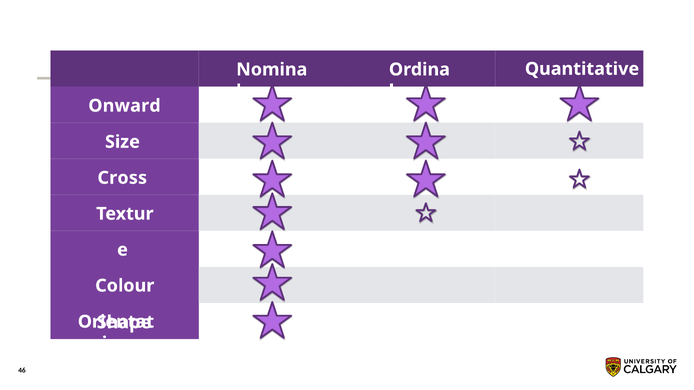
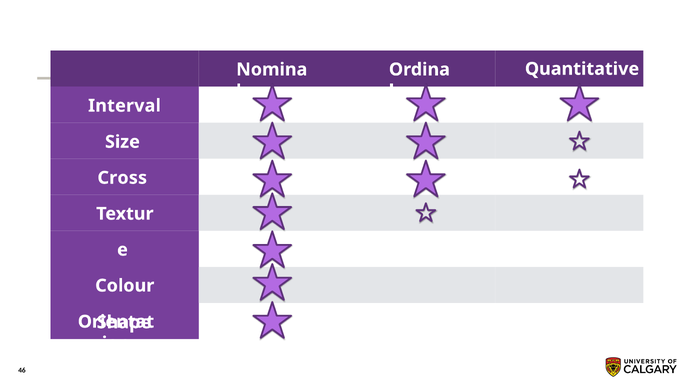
Onward: Onward -> Interval (124, 106)
